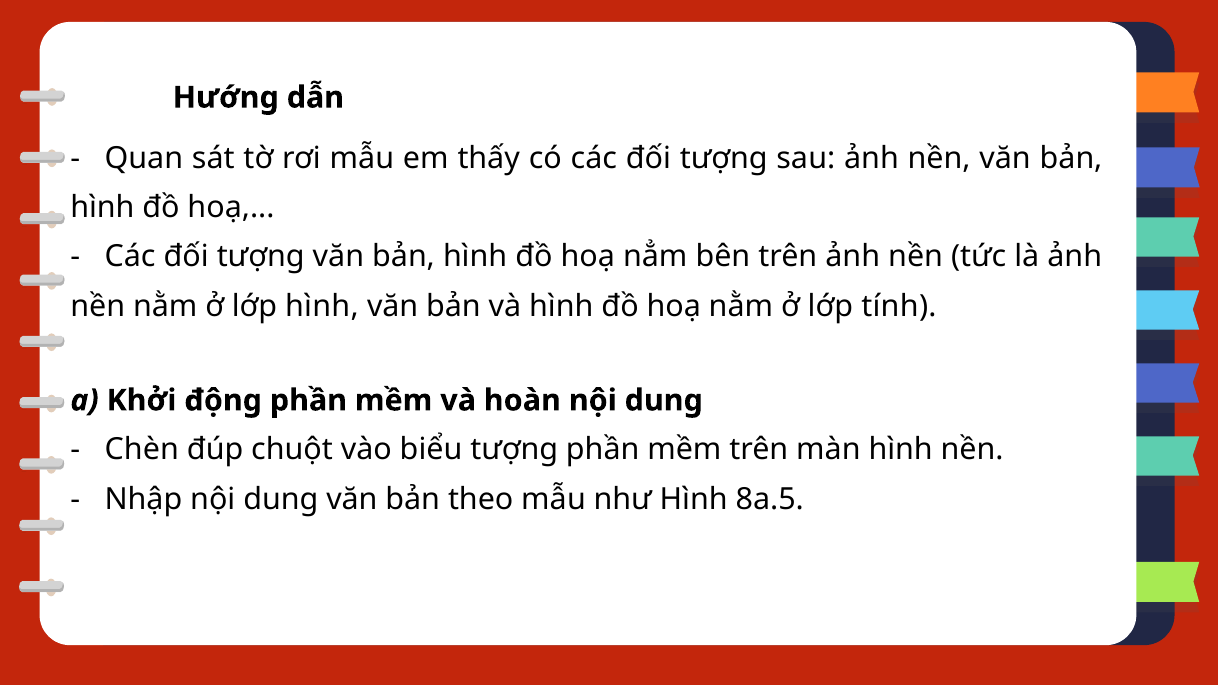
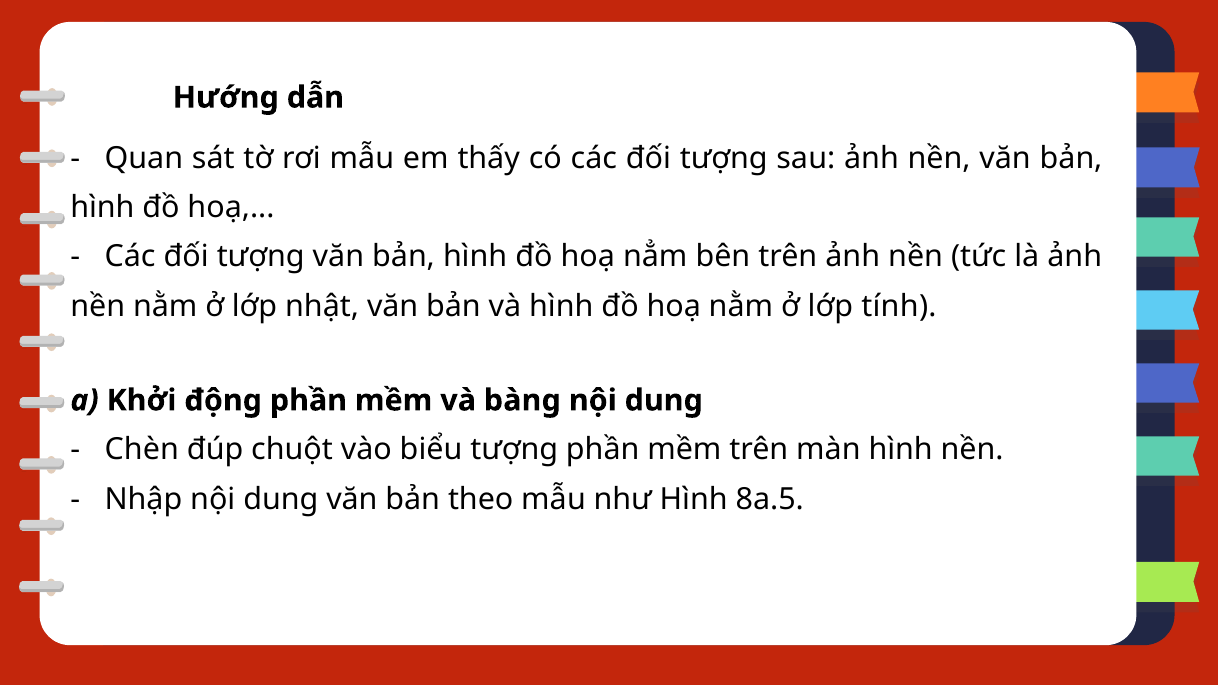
lớp hình: hình -> nhật (322, 306)
hoàn: hoàn -> bàng (522, 401)
